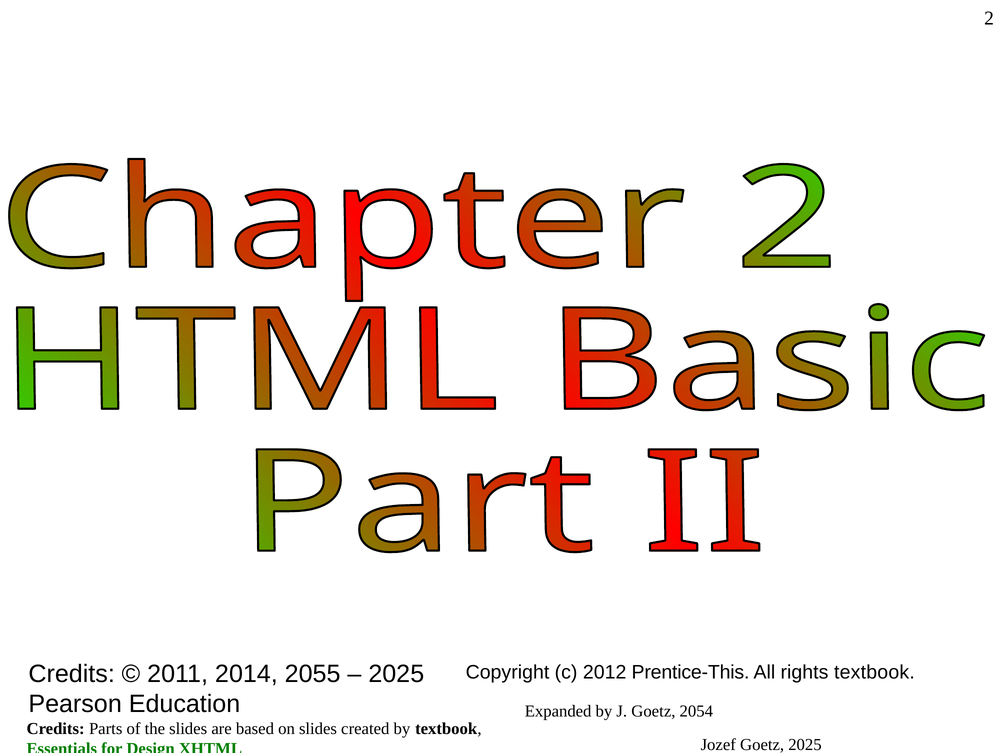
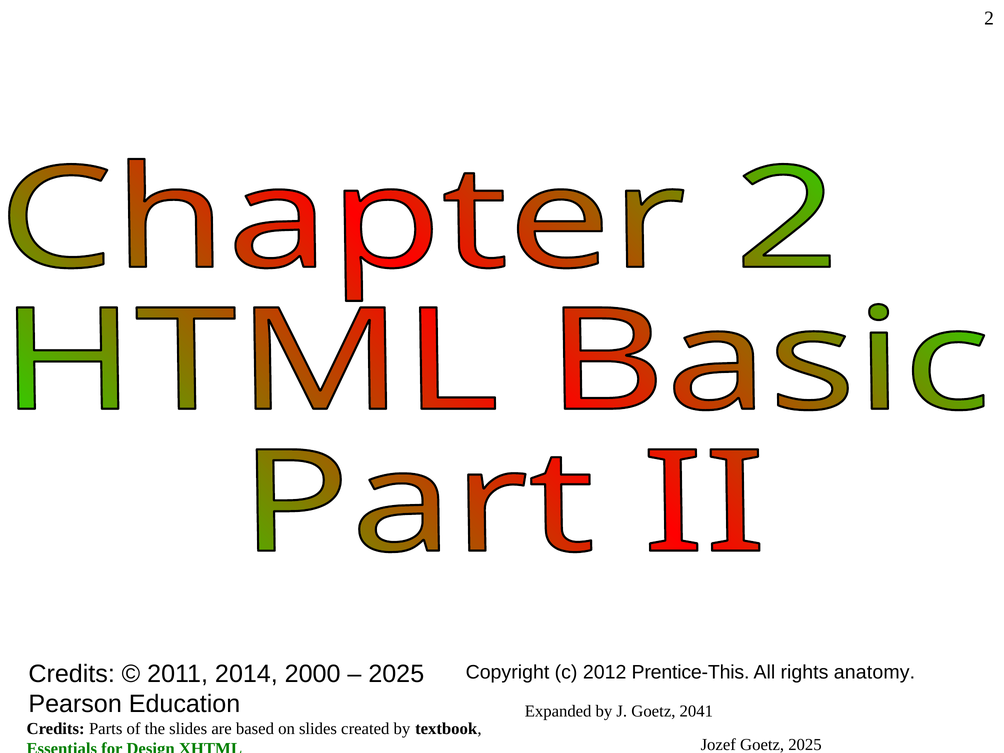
2055: 2055 -> 2000 (313, 674)
rights textbook: textbook -> anatomy (874, 672)
2054: 2054 -> 2041 (696, 711)
